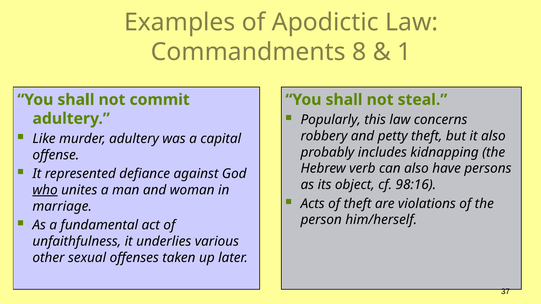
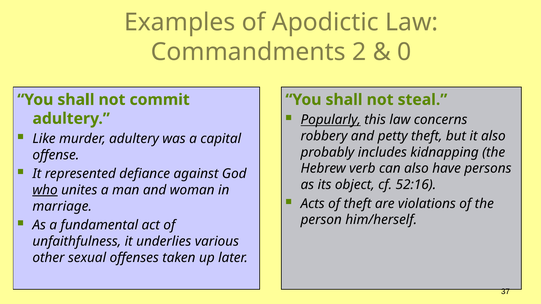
8: 8 -> 2 (359, 52)
1: 1 -> 0 (404, 52)
Popularly underline: none -> present (331, 120)
98:16: 98:16 -> 52:16 (416, 185)
